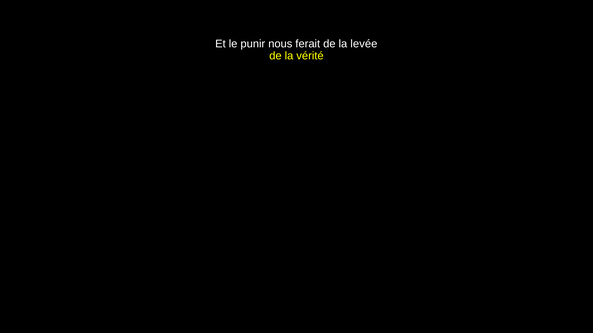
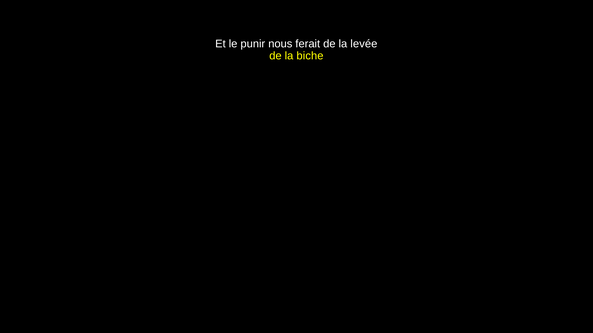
vérité: vérité -> biche (310, 56)
